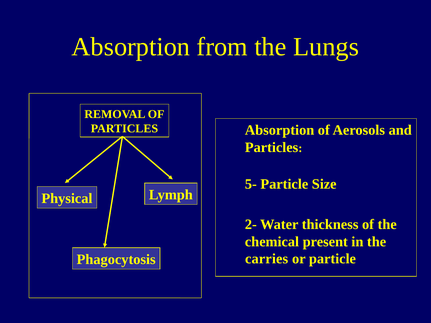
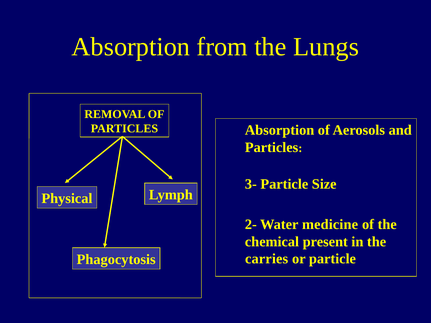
5-: 5- -> 3- (251, 184)
thickness: thickness -> medicine (330, 225)
